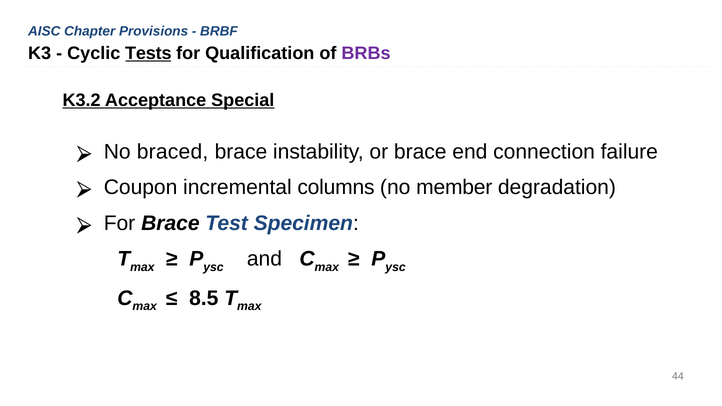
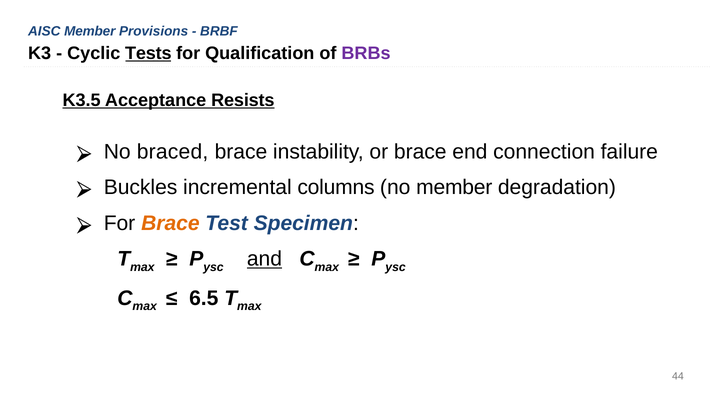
AISC Chapter: Chapter -> Member (90, 31)
K3.2: K3.2 -> K3.5 (82, 100)
Special: Special -> Resists (243, 100)
Coupon: Coupon -> Buckles (141, 187)
Brace colour: black -> orange (170, 223)
and underline: none -> present (264, 259)
8.5: 8.5 -> 6.5 (204, 298)
